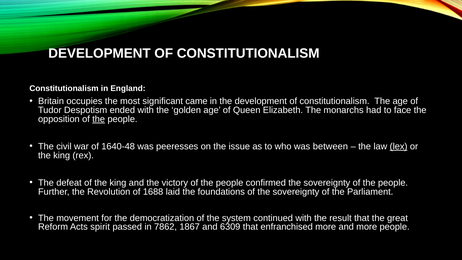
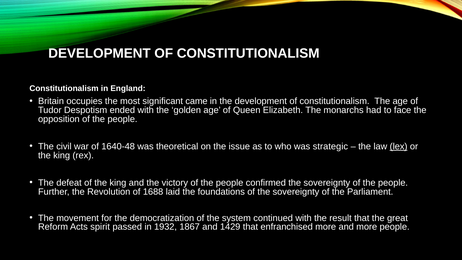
the underline: present -> none (99, 119)
peeresses: peeresses -> theoretical (177, 146)
between: between -> strategic (330, 146)
7862: 7862 -> 1932 (166, 227)
6309: 6309 -> 1429 (230, 227)
